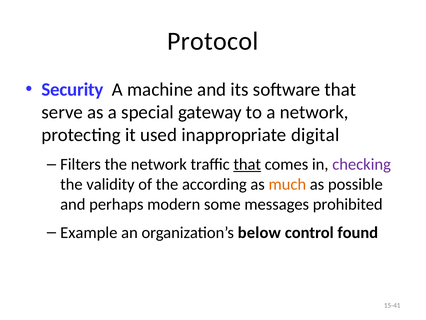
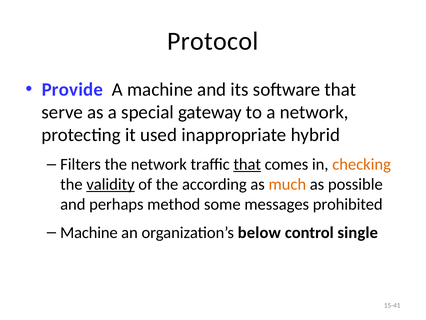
Security: Security -> Provide (72, 89)
digital: digital -> hybrid (315, 135)
checking colour: purple -> orange (362, 164)
validity underline: none -> present (110, 184)
modern: modern -> method (174, 204)
Example: Example -> Machine (89, 232)
found: found -> single (358, 232)
